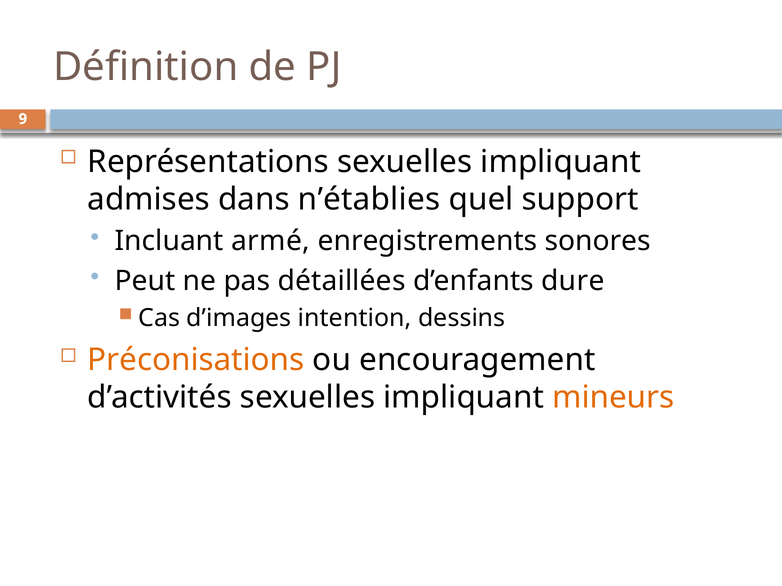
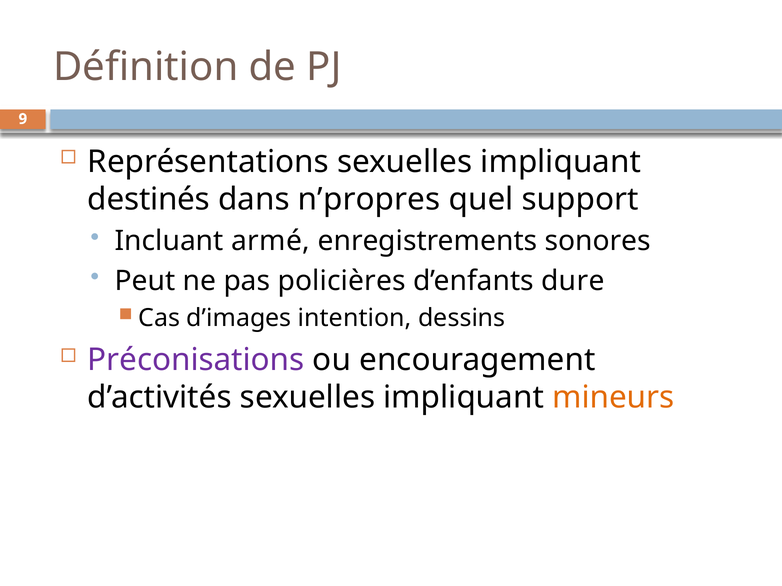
admises: admises -> destinés (149, 200)
n’établies: n’établies -> n’propres (369, 200)
détaillées: détaillées -> policières (342, 281)
Préconisations colour: orange -> purple (196, 360)
